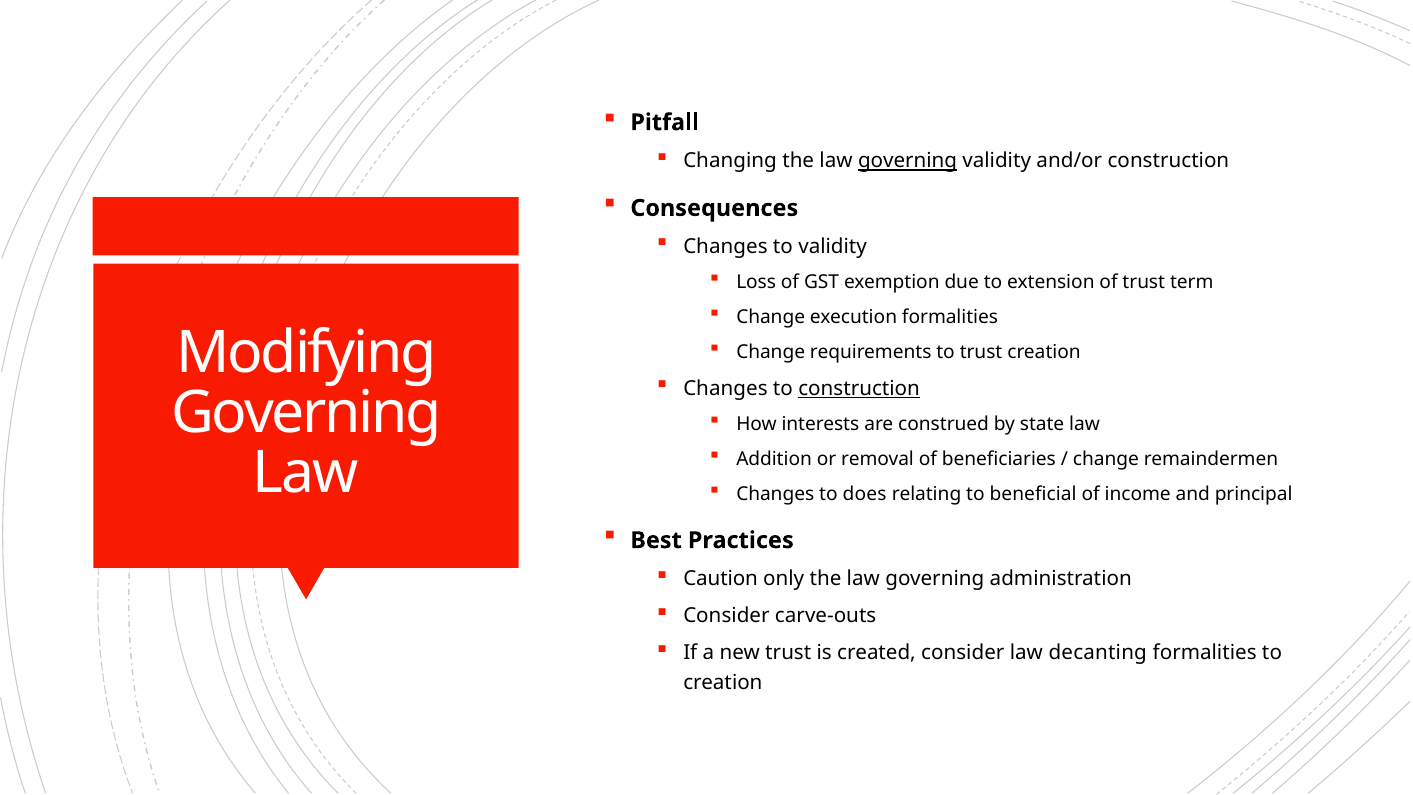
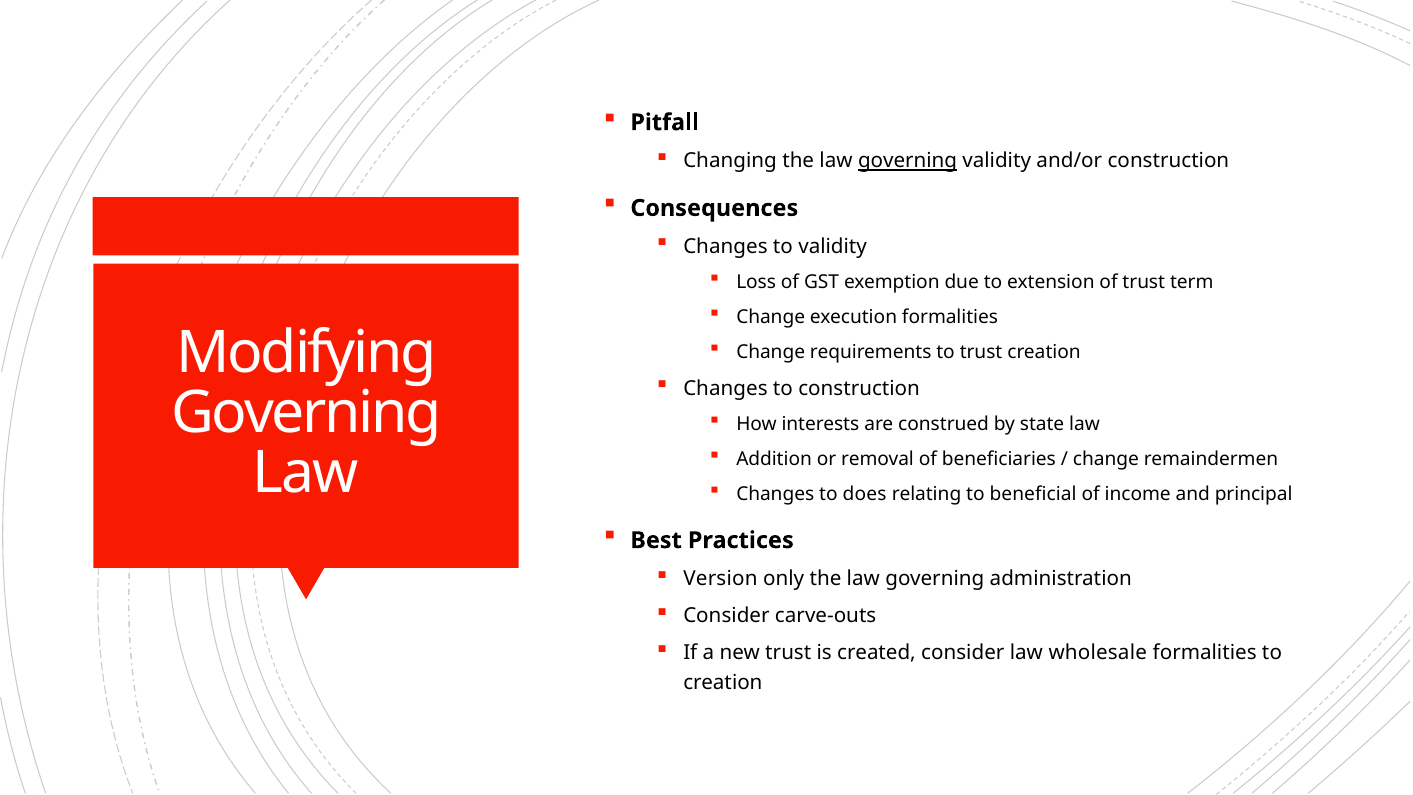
construction underline: present -> none (859, 388)
Caution: Caution -> Version (720, 579)
decanting: decanting -> wholesale (1098, 653)
